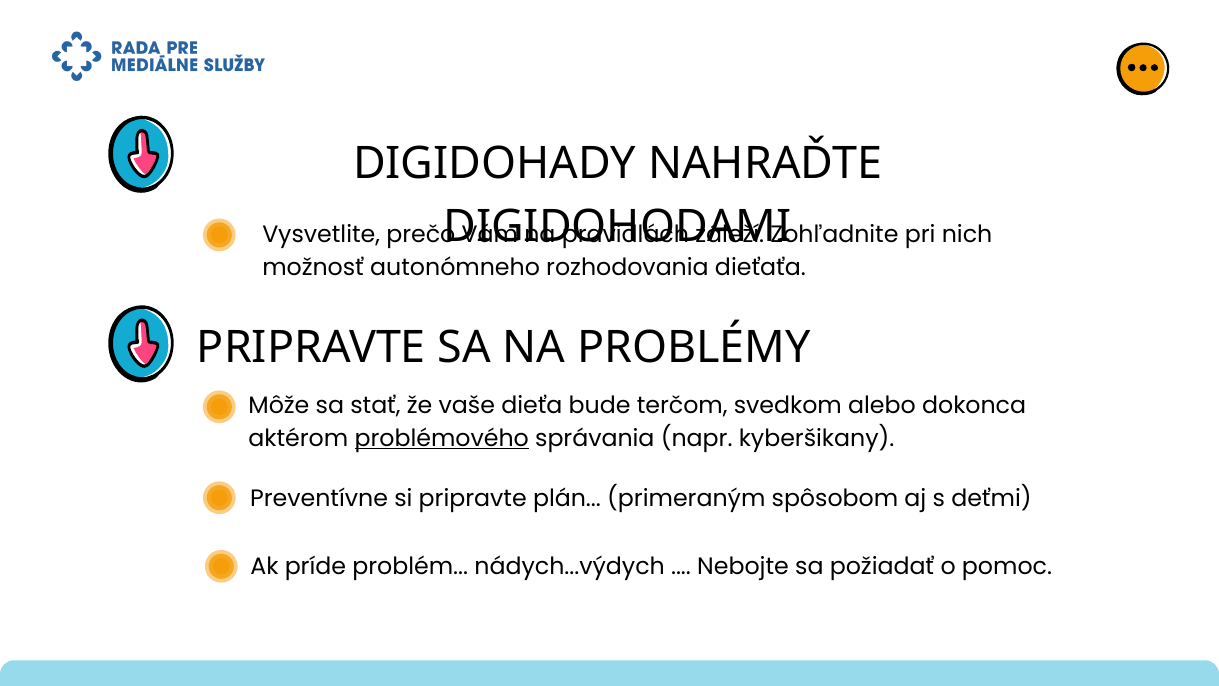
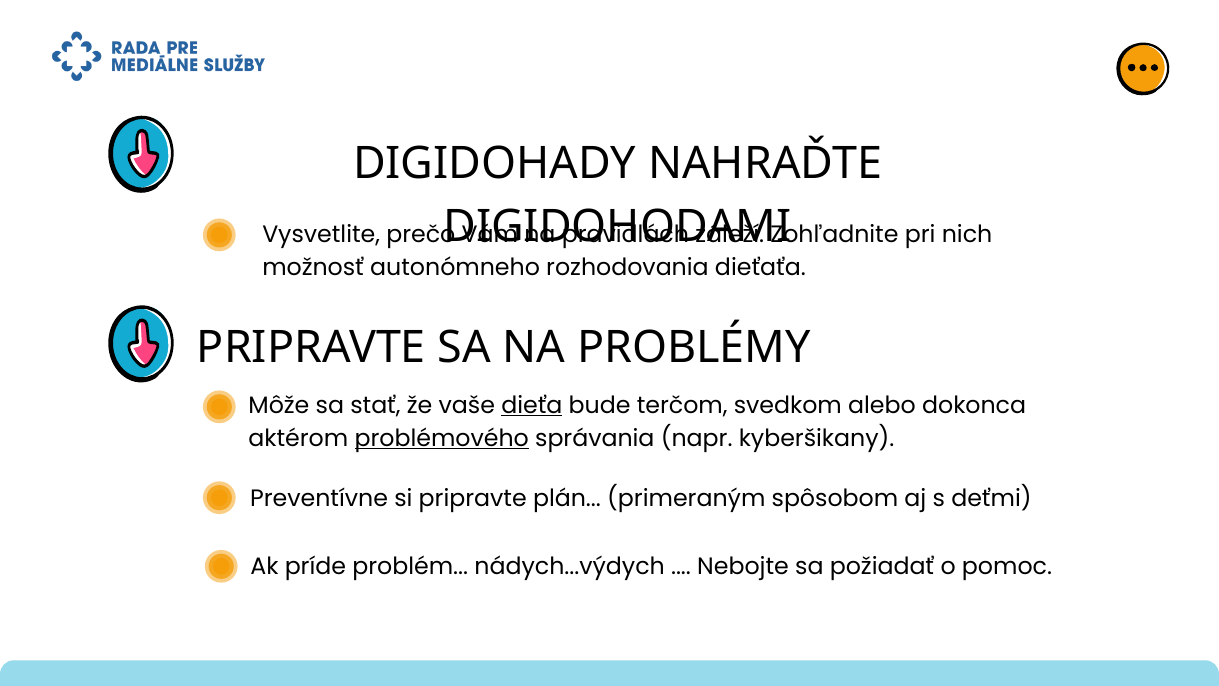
dieťa underline: none -> present (532, 405)
